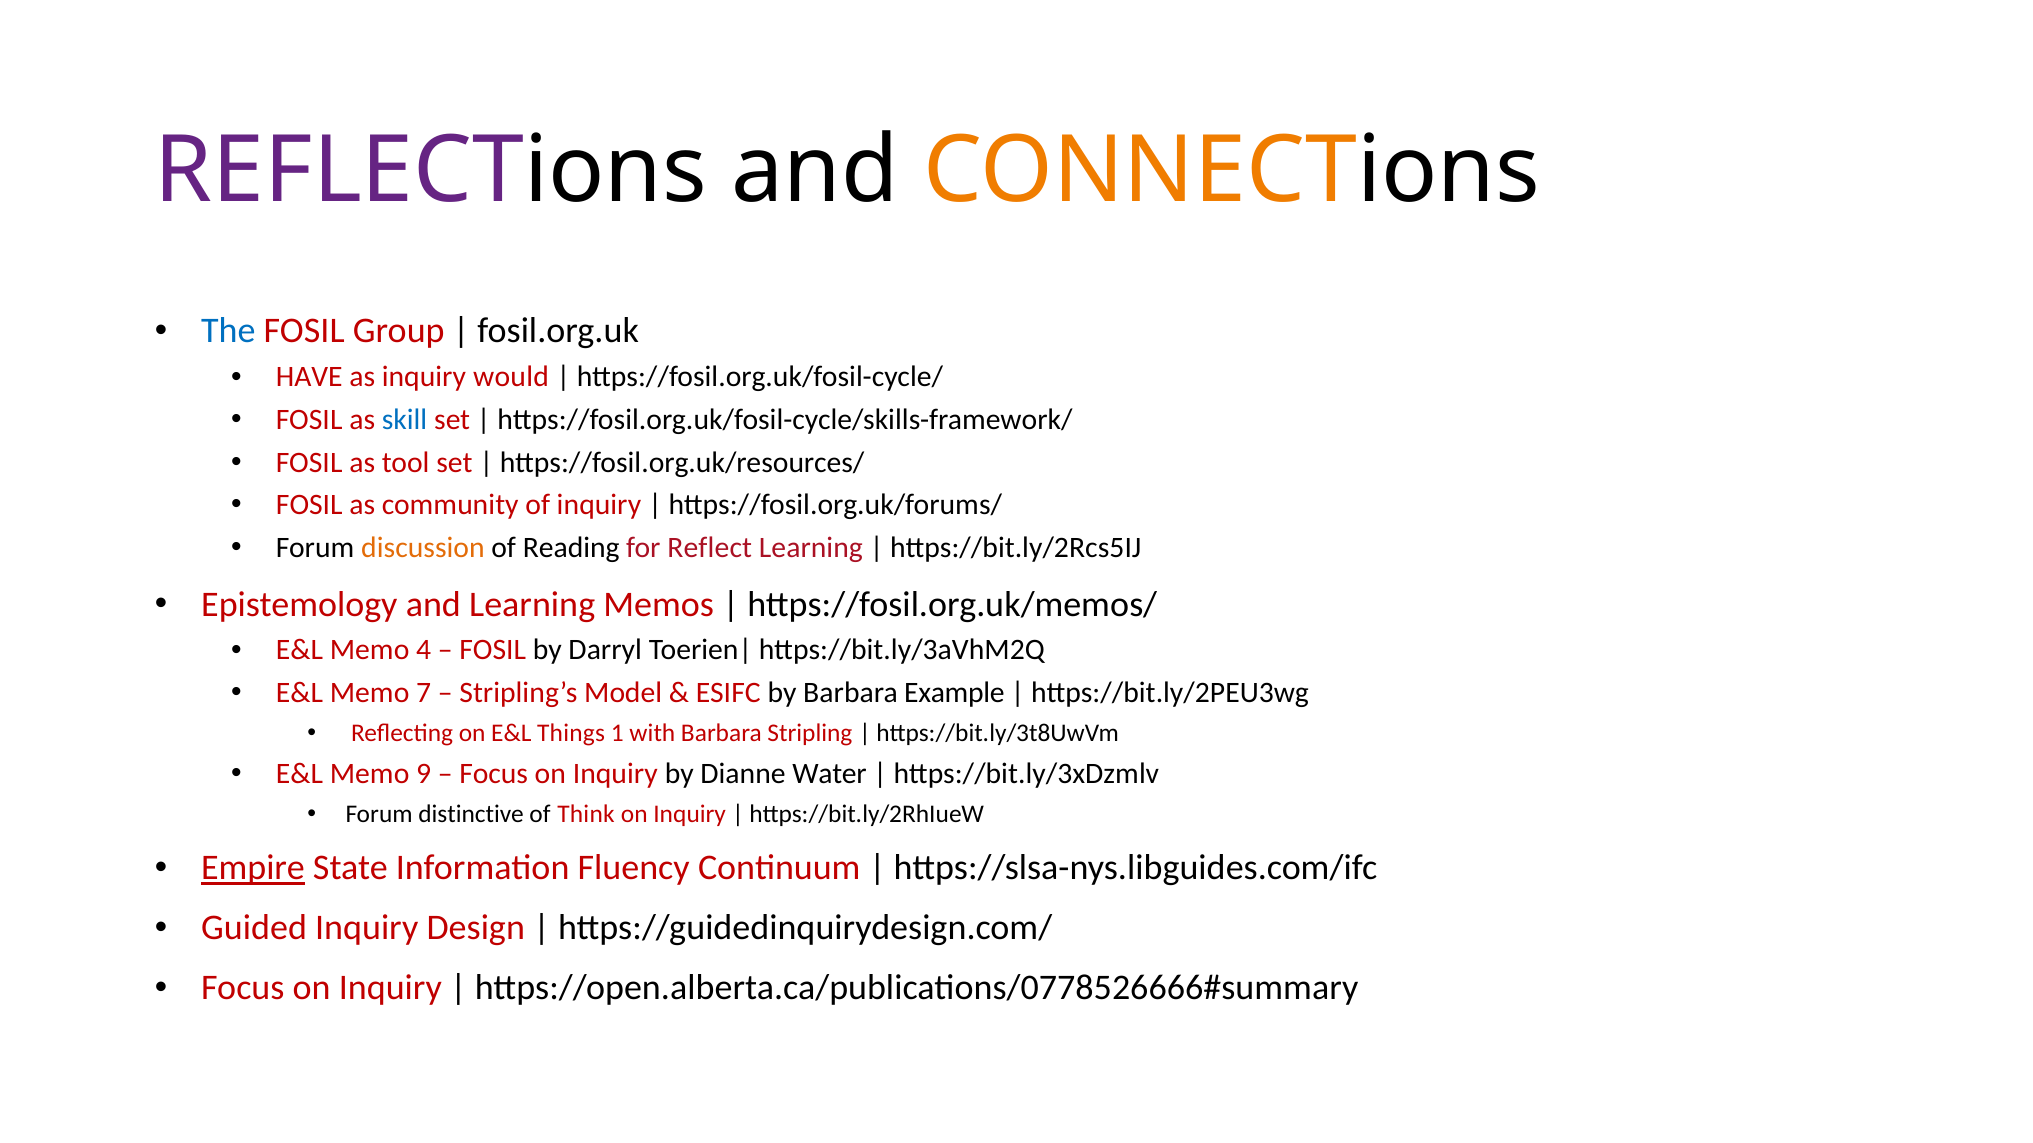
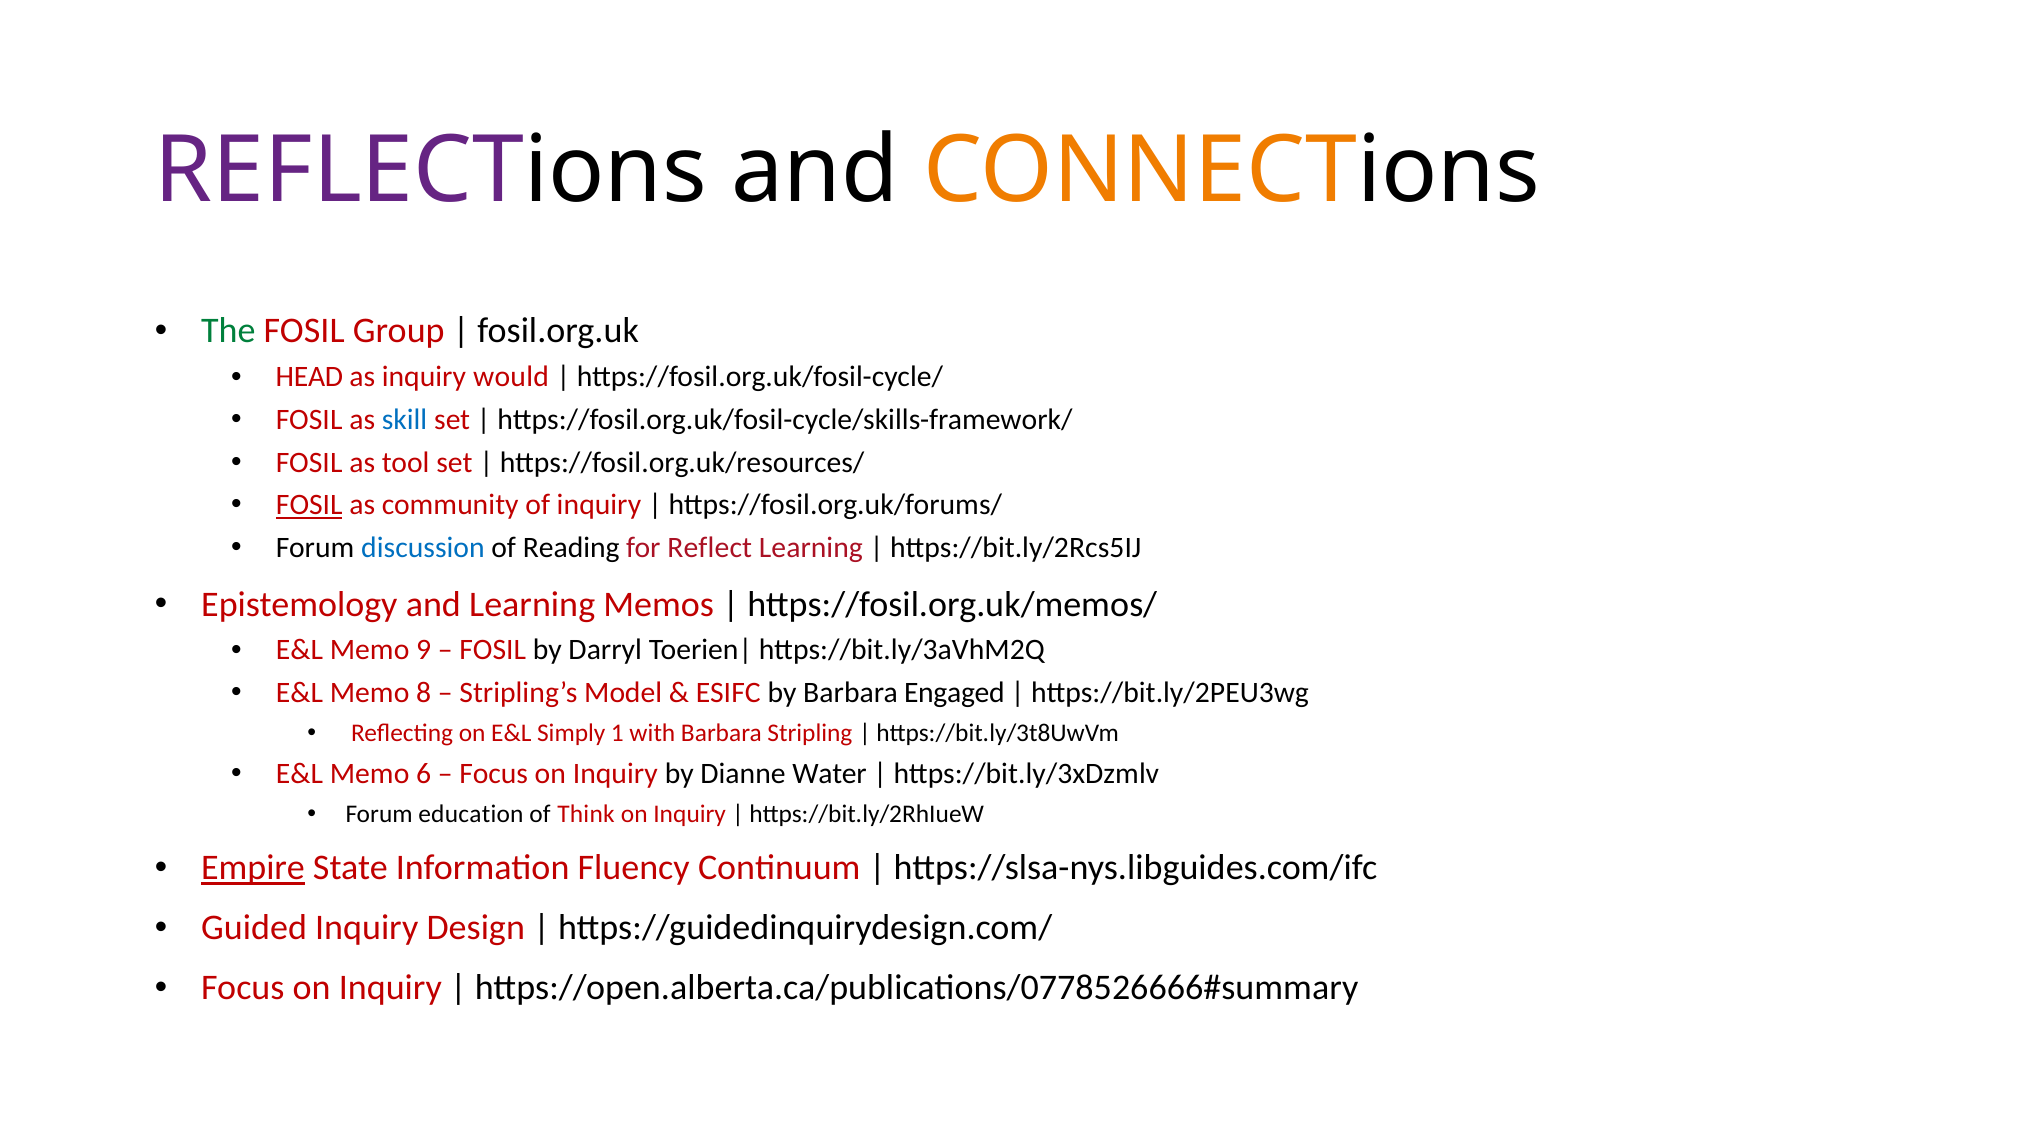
The colour: blue -> green (228, 331)
HAVE: HAVE -> HEAD (309, 377)
FOSIL underline: none -> present (309, 505)
discussion colour: orange -> blue (423, 548)
4: 4 -> 9 (424, 651)
7: 7 -> 8 (424, 693)
Example: Example -> Engaged (954, 693)
Things: Things -> Simply (571, 734)
9: 9 -> 6 (424, 774)
distinctive: distinctive -> education (471, 814)
